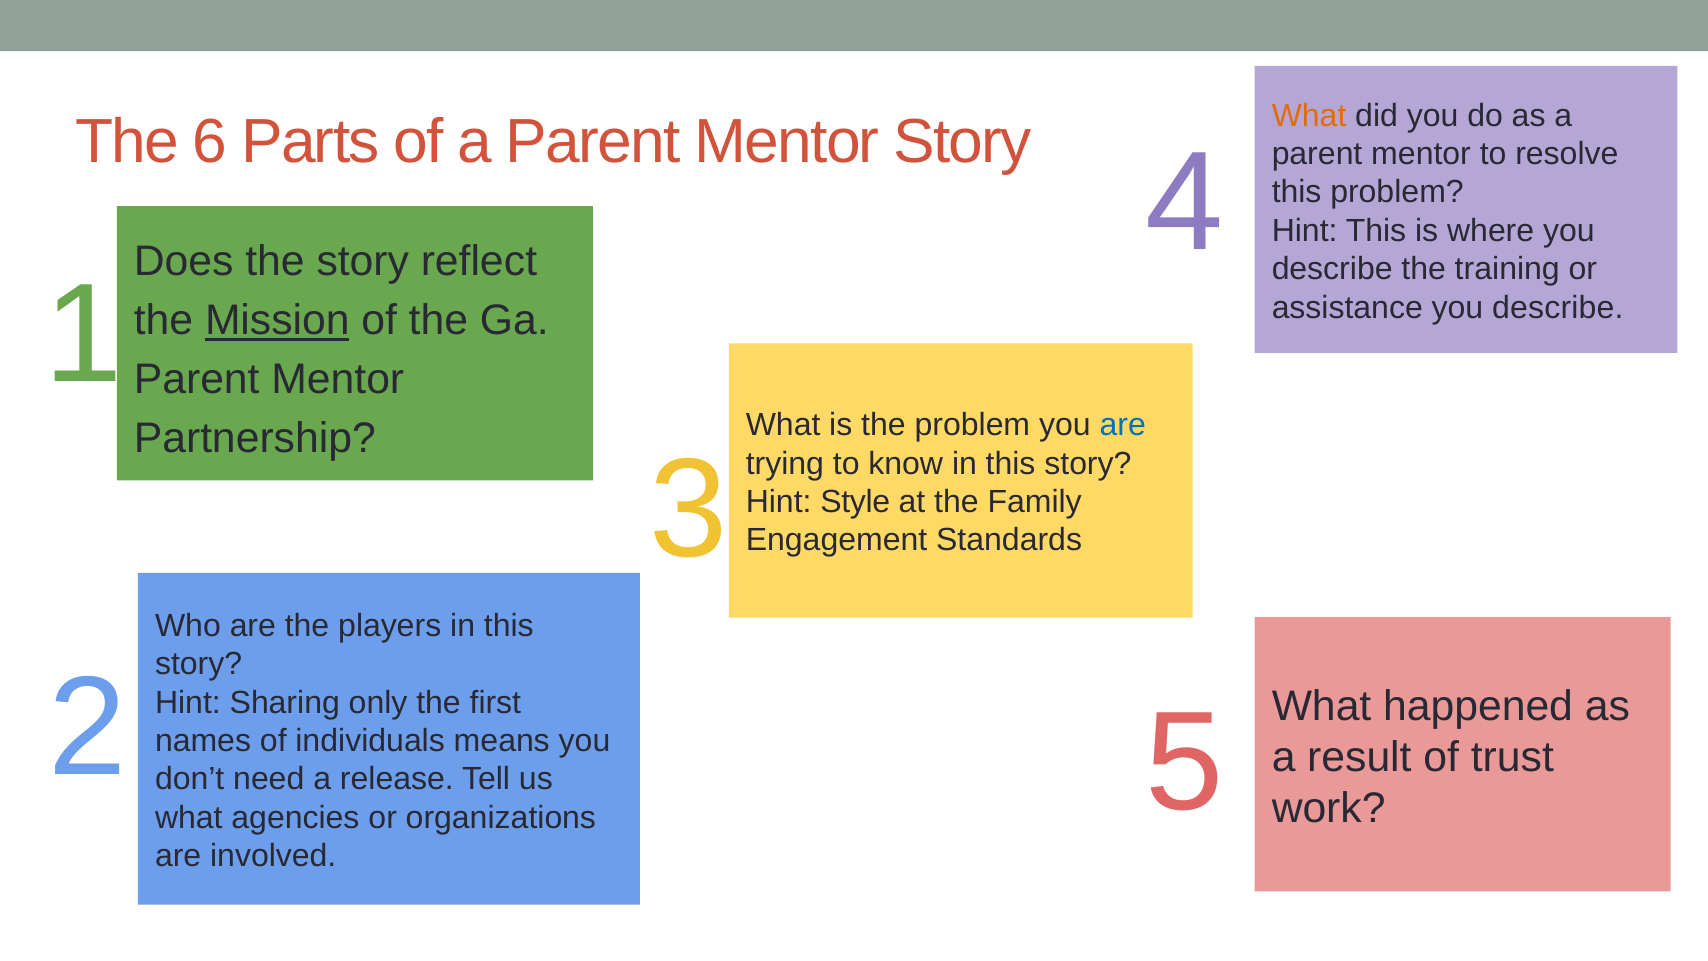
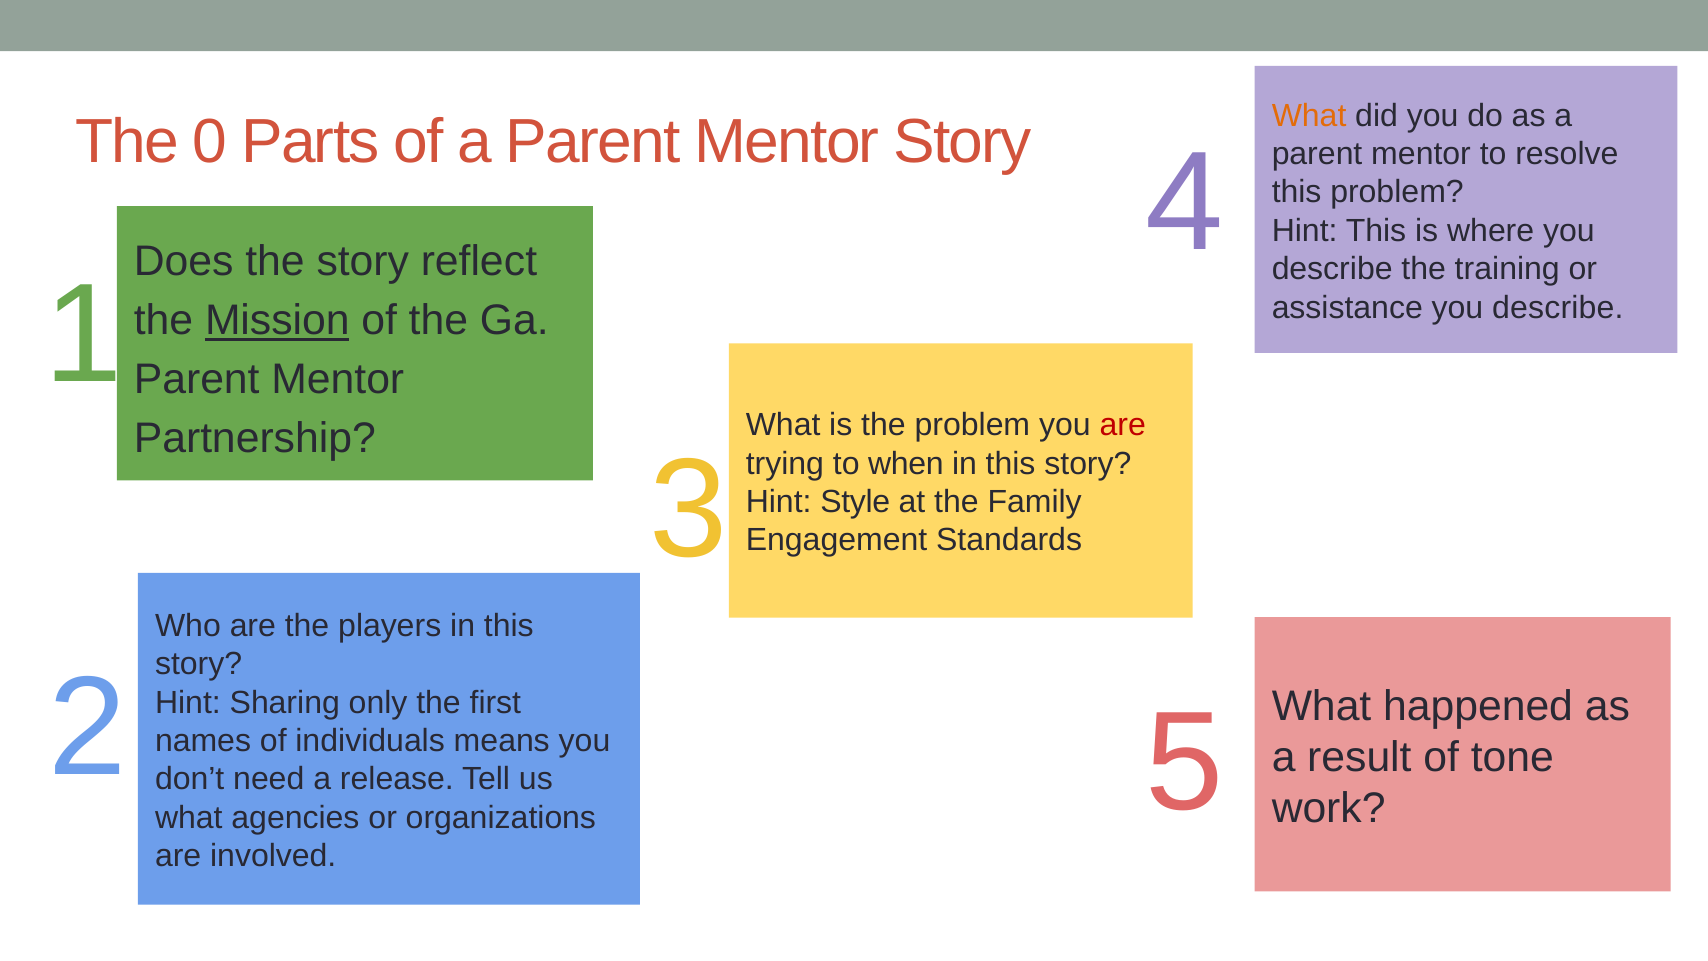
6: 6 -> 0 (210, 142)
are colour: blue -> red (1123, 425)
know: know -> when (906, 463)
trust: trust -> tone (1512, 757)
